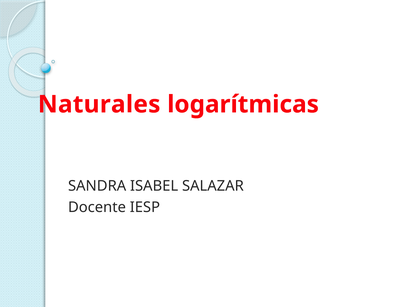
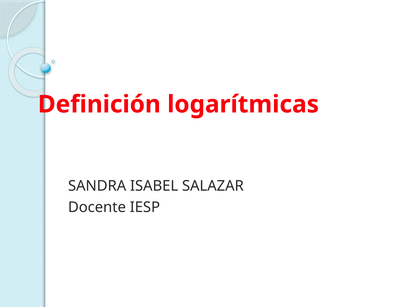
Naturales: Naturales -> Definición (99, 104)
